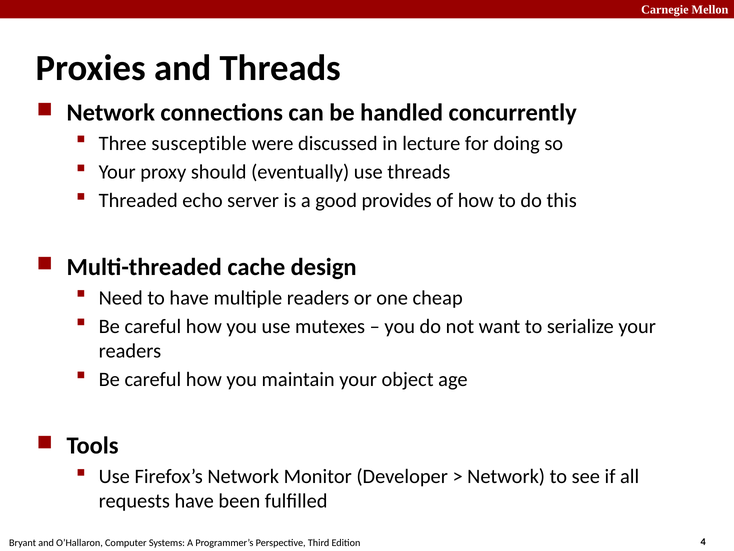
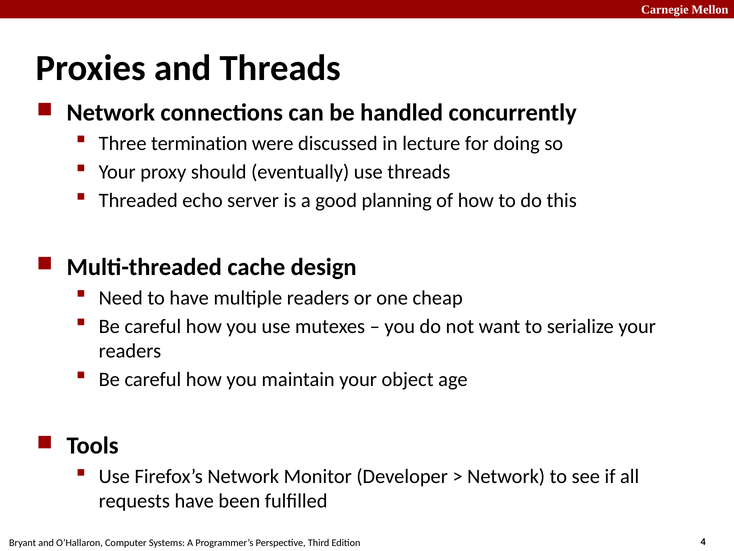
susceptible: susceptible -> termination (199, 143)
provides: provides -> planning (397, 200)
